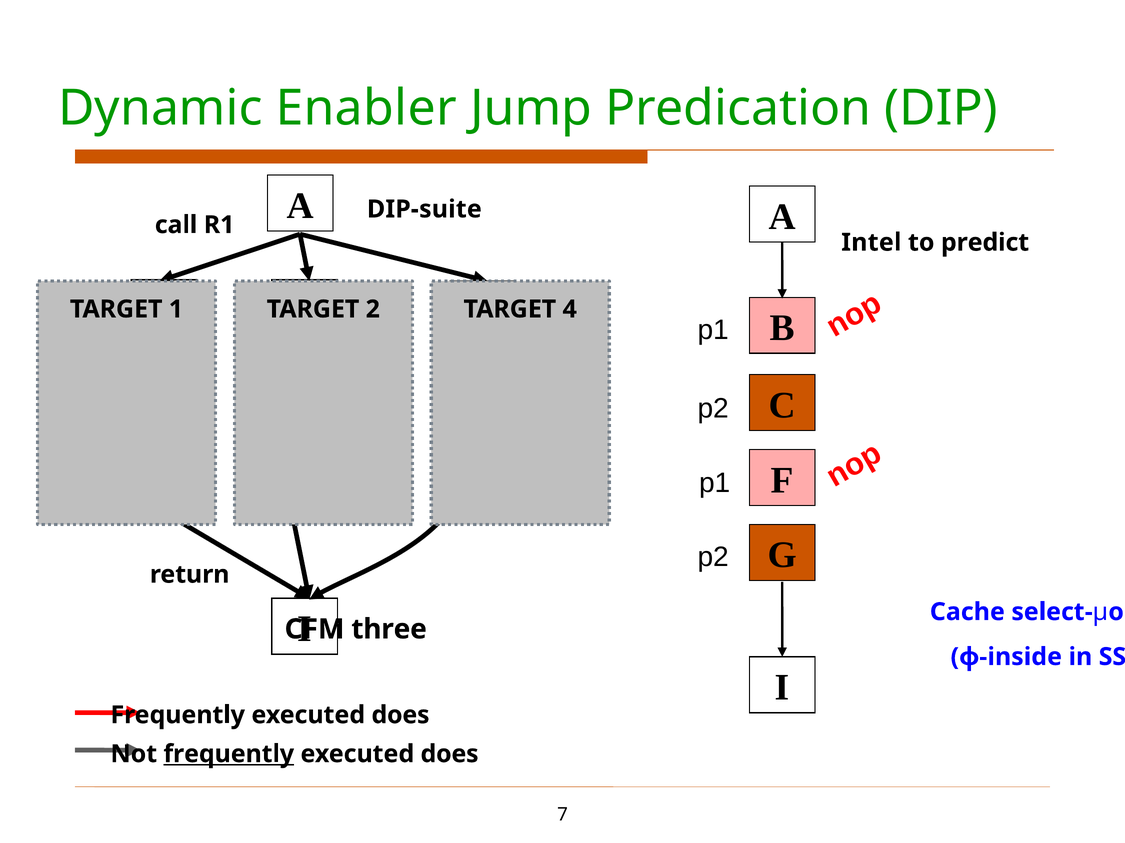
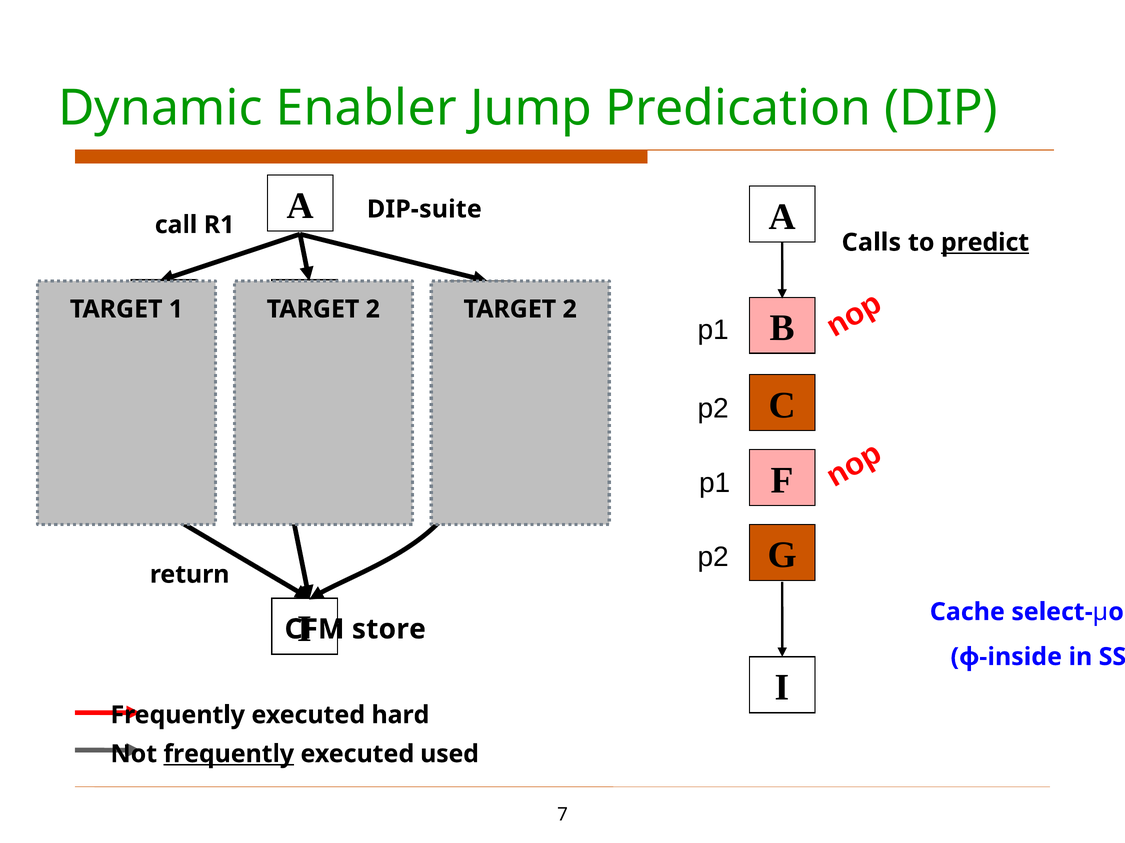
Intel: Intel -> Calls (871, 243)
predict underline: none -> present (985, 243)
4: 4 -> 2 (570, 309)
three: three -> store (389, 630)
does: does -> hard (400, 716)
does: does -> used (450, 755)
